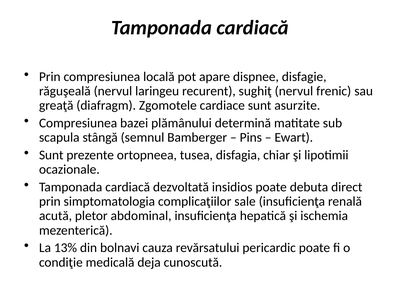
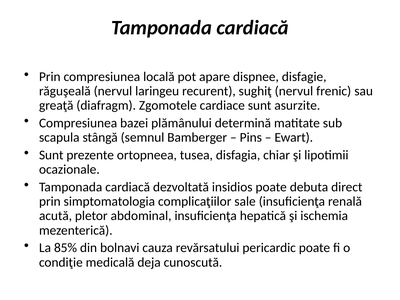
13%: 13% -> 85% (66, 248)
